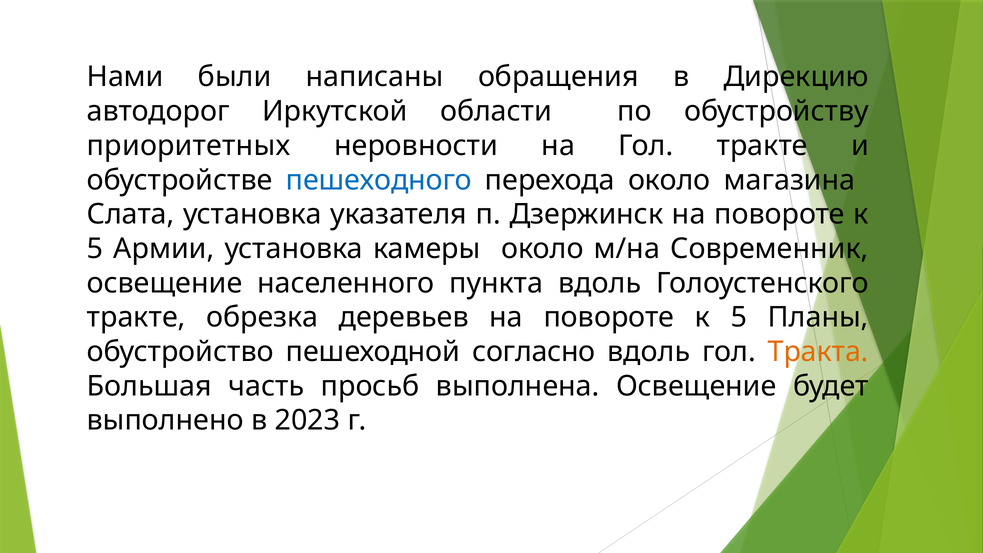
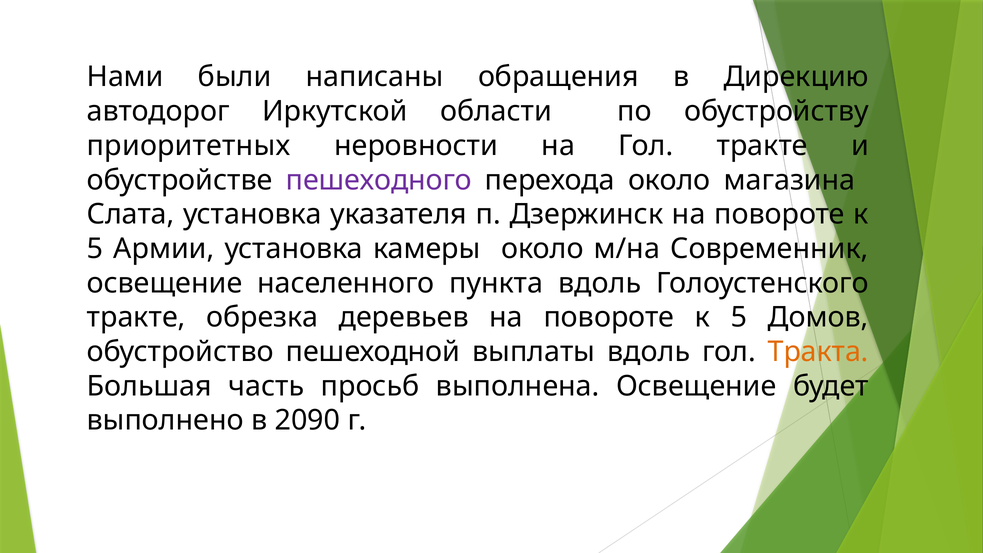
пешеходного colour: blue -> purple (379, 180)
Планы: Планы -> Домов (818, 317)
согласно: согласно -> выплаты (534, 352)
2023: 2023 -> 2090 (307, 420)
